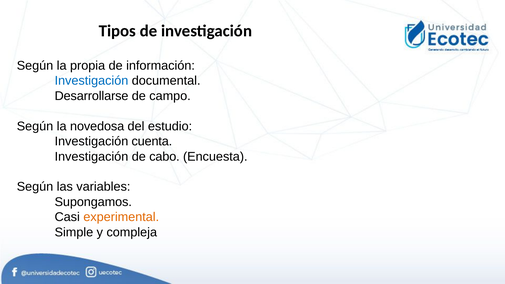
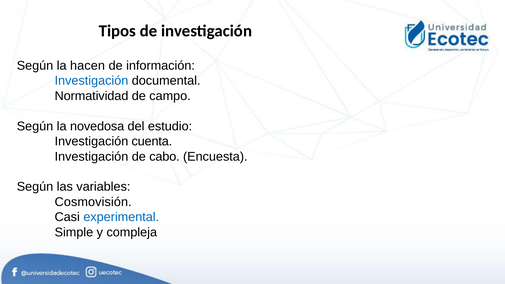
propia: propia -> hacen (88, 66)
Desarrollarse: Desarrollarse -> Normatividad (91, 96)
Supongamos: Supongamos -> Cosmovisión (93, 202)
experimental colour: orange -> blue (121, 217)
